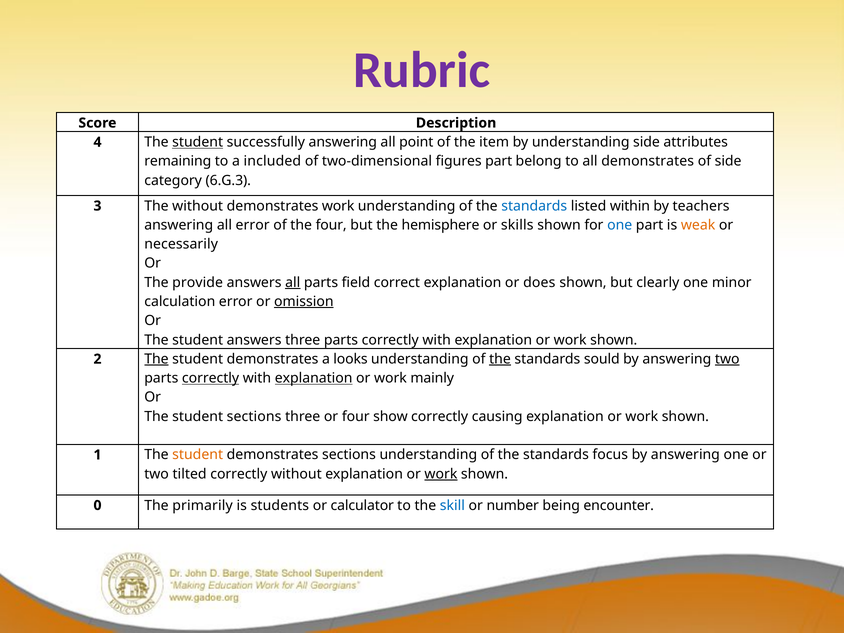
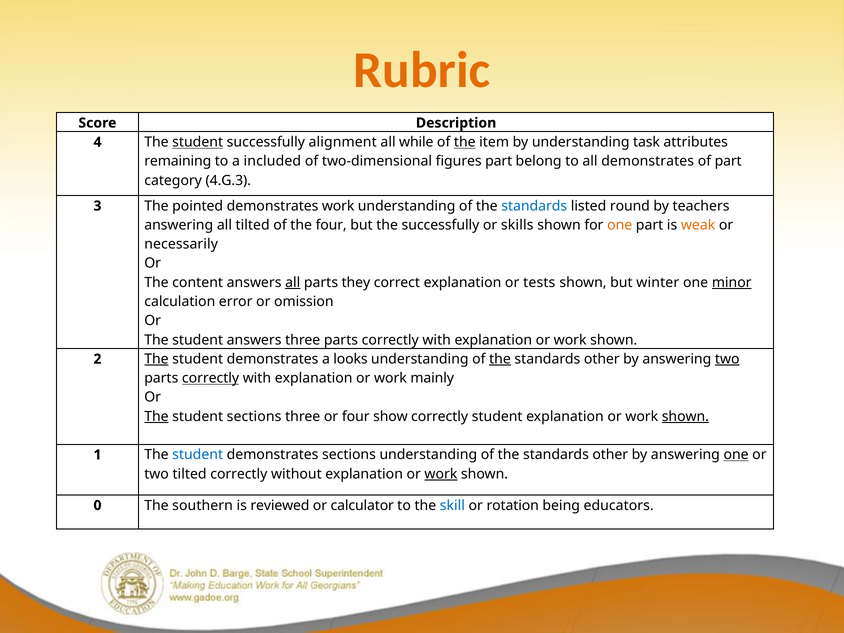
Rubric colour: purple -> orange (422, 70)
successfully answering: answering -> alignment (343, 142)
point: point -> while (416, 142)
the underline: none -> present (465, 142)
understanding side: side -> task (647, 142)
of side: side -> part (728, 161)
6.G.3: 6.G.3 -> 4.G.3 (228, 180)
The without: without -> pointed (198, 206)
within: within -> round (630, 206)
all error: error -> tilted (253, 225)
the hemisphere: hemisphere -> successfully (440, 225)
one colour: blue -> orange (620, 225)
provide: provide -> content (198, 282)
field: field -> they (356, 282)
does: does -> tests (539, 282)
clearly: clearly -> winter (658, 282)
minor underline: none -> present (732, 282)
omission underline: present -> none (304, 302)
sould: sould -> other (602, 359)
explanation underline: present -> none (314, 378)
The underline: none -> present (156, 416)
correctly causing: causing -> student (497, 416)
shown underline: none -> present (685, 416)
student colour: orange -> blue (198, 455)
focus: focus -> other (610, 455)
one underline: none -> present (736, 455)
primarily: primarily -> southern (203, 505)
students: students -> reviewed (280, 505)
number: number -> rotation (513, 505)
encounter: encounter -> educators (619, 505)
